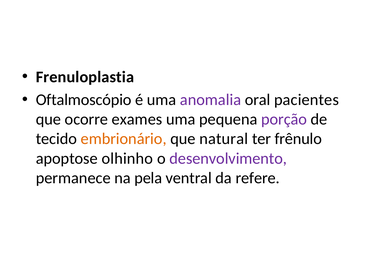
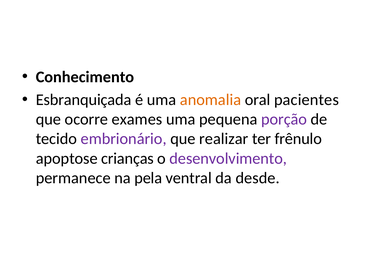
Frenuloplastia: Frenuloplastia -> Conhecimento (85, 77)
Oftalmoscópio: Oftalmoscópio -> Esbranquiçada (84, 100)
anomalia colour: purple -> orange (211, 100)
embrionário colour: orange -> purple (124, 139)
natural: natural -> realizar (224, 139)
olhinho: olhinho -> crianças (127, 159)
refere: refere -> desde (258, 178)
